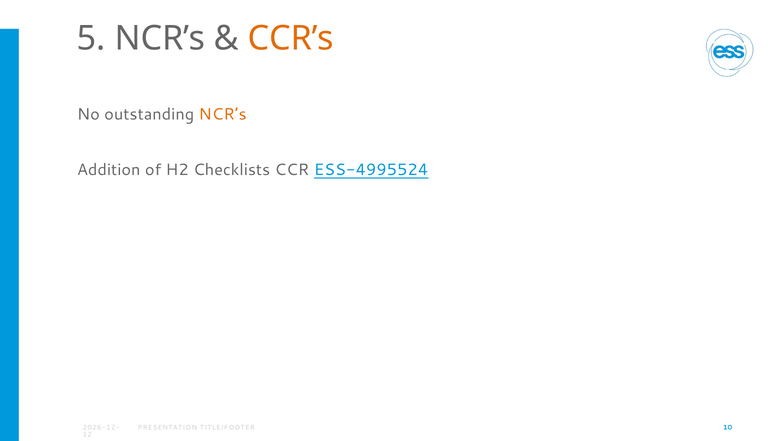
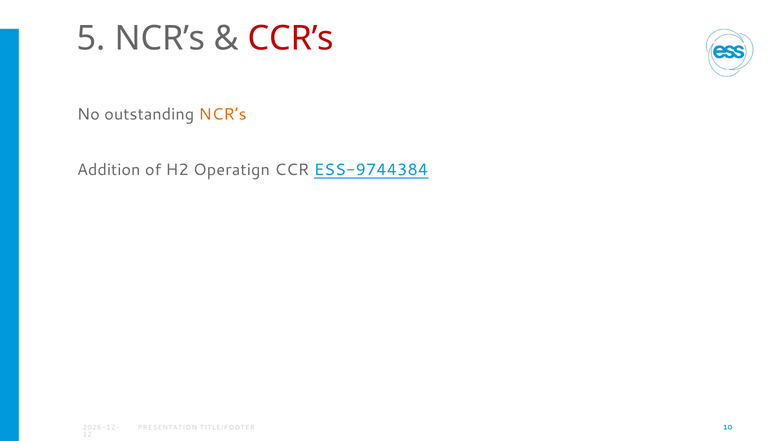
CCR’s colour: orange -> red (291, 38)
Checklists: Checklists -> Operatign (232, 170)
ESS-4995524: ESS-4995524 -> ESS-9744384 (371, 170)
